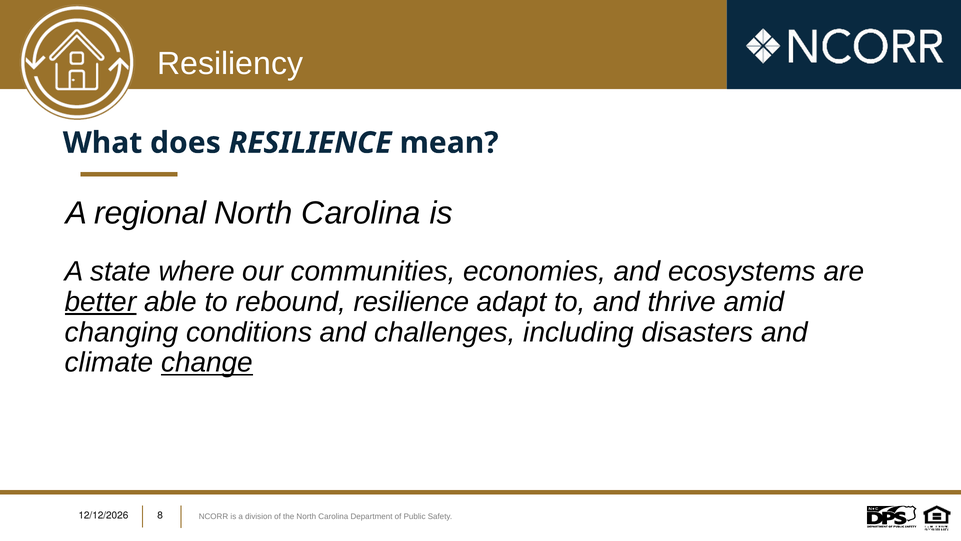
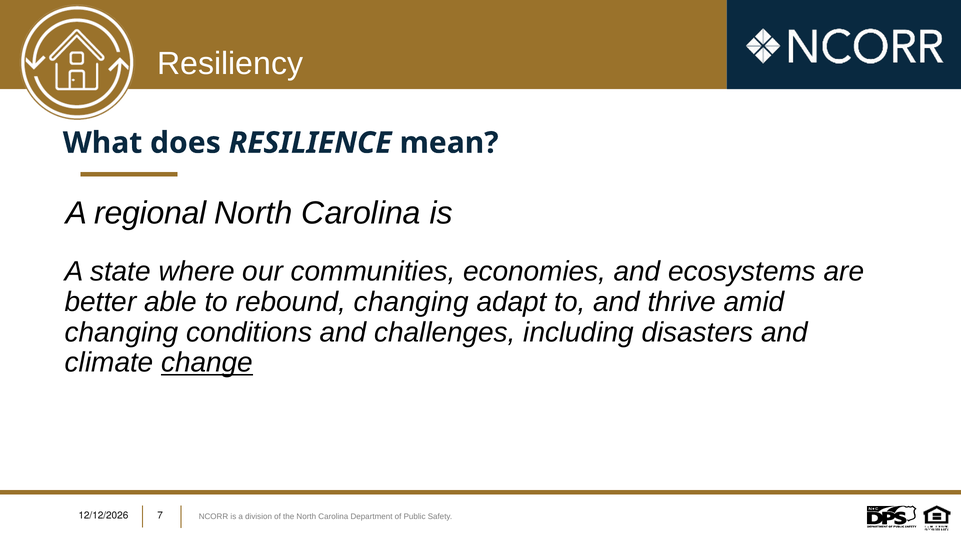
better underline: present -> none (101, 302)
rebound resilience: resilience -> changing (411, 302)
8: 8 -> 7 (160, 515)
